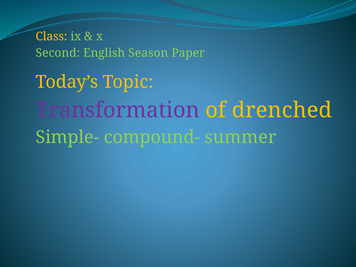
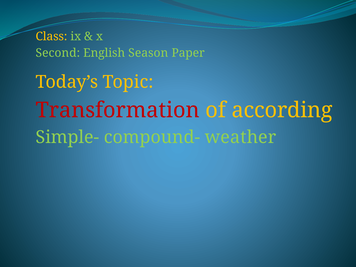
Transformation colour: purple -> red (118, 110)
drenched: drenched -> according (282, 110)
summer: summer -> weather (241, 137)
